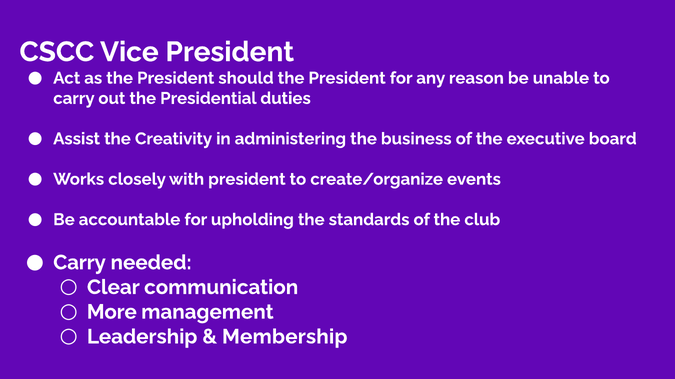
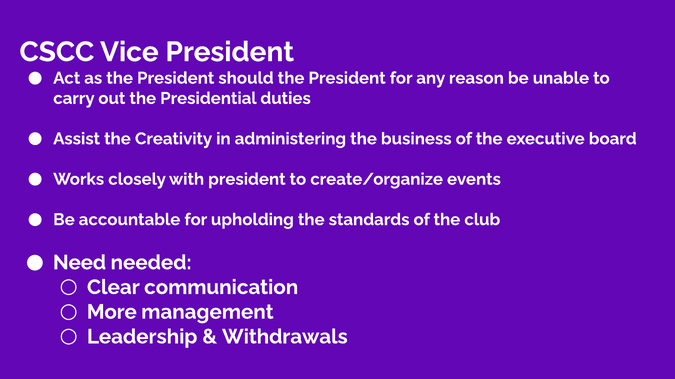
Carry: Carry -> Need (80, 263)
Membership: Membership -> Withdrawals (285, 337)
